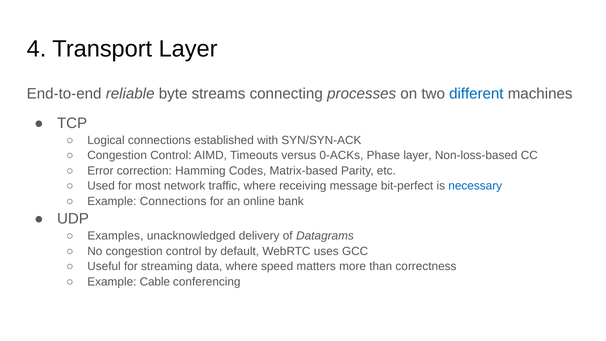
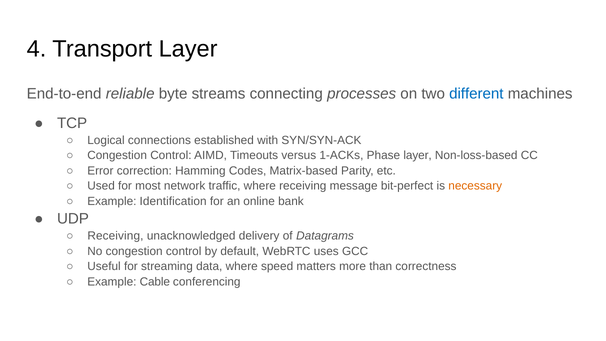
0-ACKs: 0-ACKs -> 1-ACKs (341, 156)
necessary colour: blue -> orange (475, 186)
Example Connections: Connections -> Identification (173, 201)
Examples: Examples -> Receiving (115, 236)
